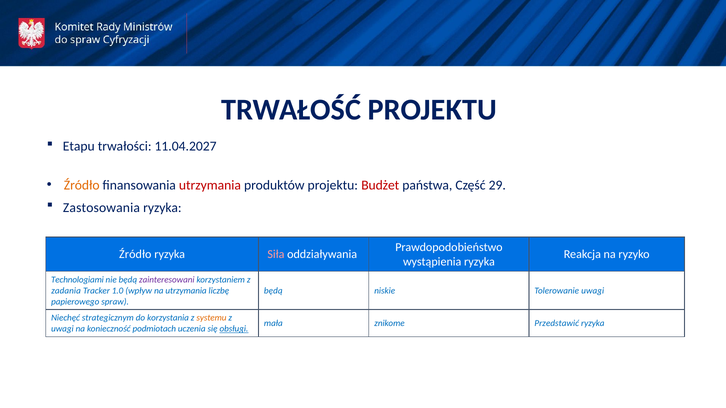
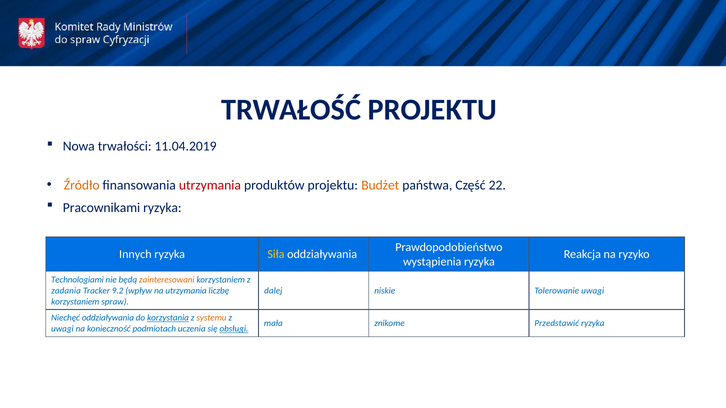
Etapu: Etapu -> Nowa (79, 147)
11.04.2027: 11.04.2027 -> 11.04.2019 (186, 147)
Budżet colour: red -> orange (380, 185)
29: 29 -> 22 (497, 185)
Zastosowania: Zastosowania -> Pracownikami (102, 208)
Źródło: Źródło -> Innych (135, 255)
Siła colour: pink -> yellow (276, 255)
zainteresowani colour: purple -> orange (167, 280)
będą: będą -> dalej (273, 291)
1.0: 1.0 -> 9.2 (118, 291)
papierowego: papierowego -> korzystaniem (75, 302)
Niechęć strategicznym: strategicznym -> oddziaływania (108, 318)
korzystania underline: none -> present (168, 318)
